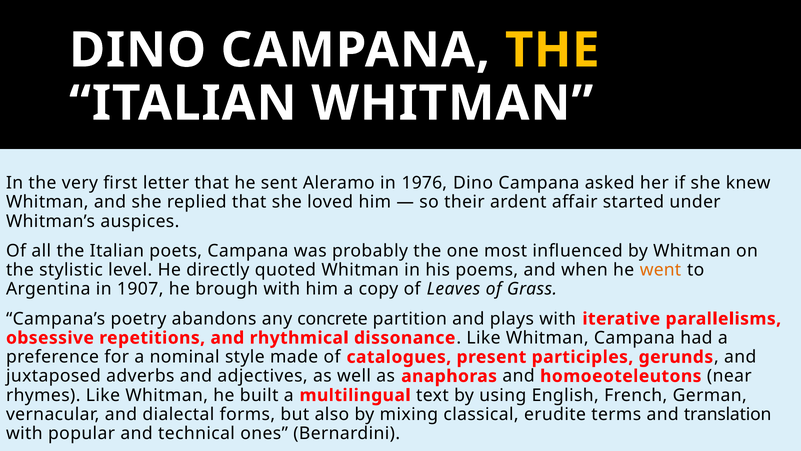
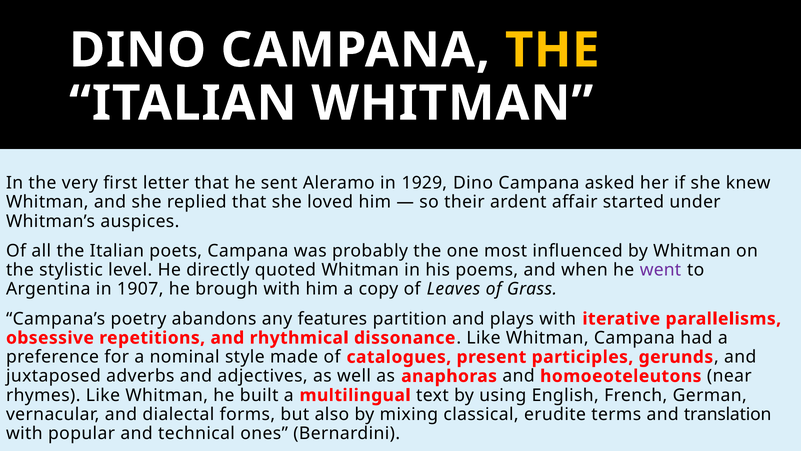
1976: 1976 -> 1929 (424, 183)
went colour: orange -> purple (661, 270)
concrete: concrete -> features (332, 318)
